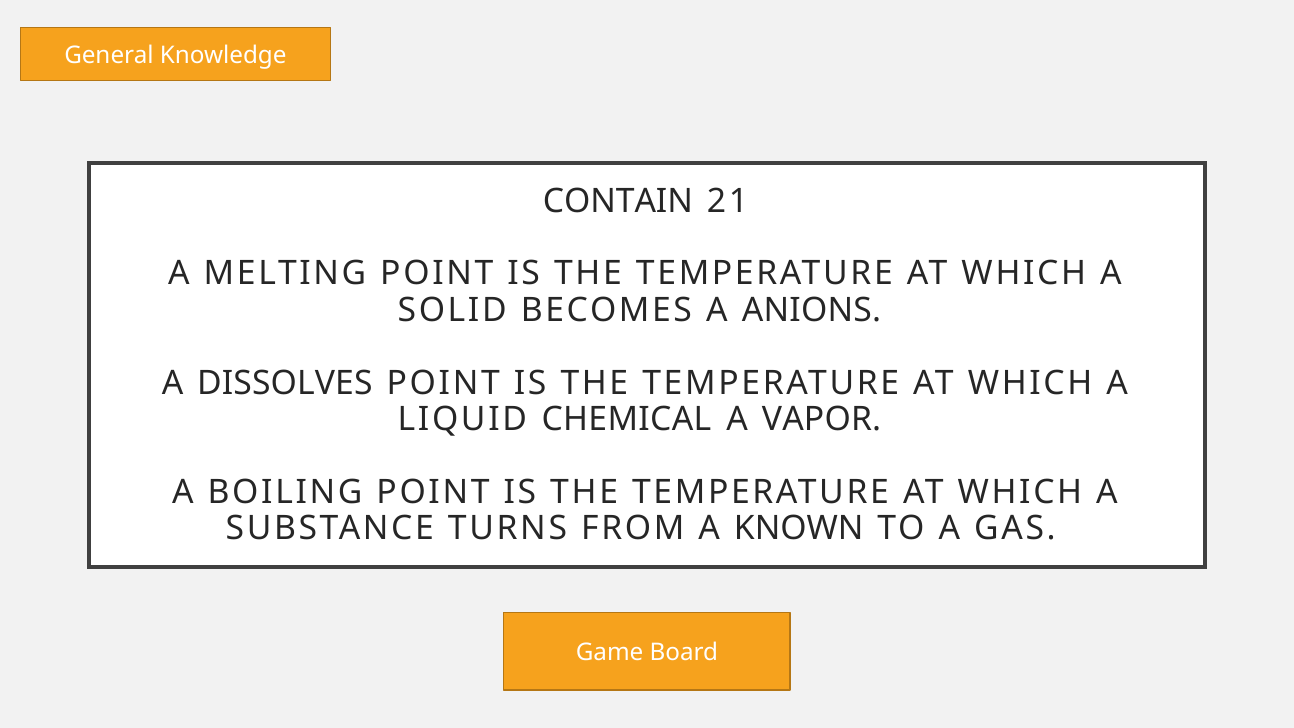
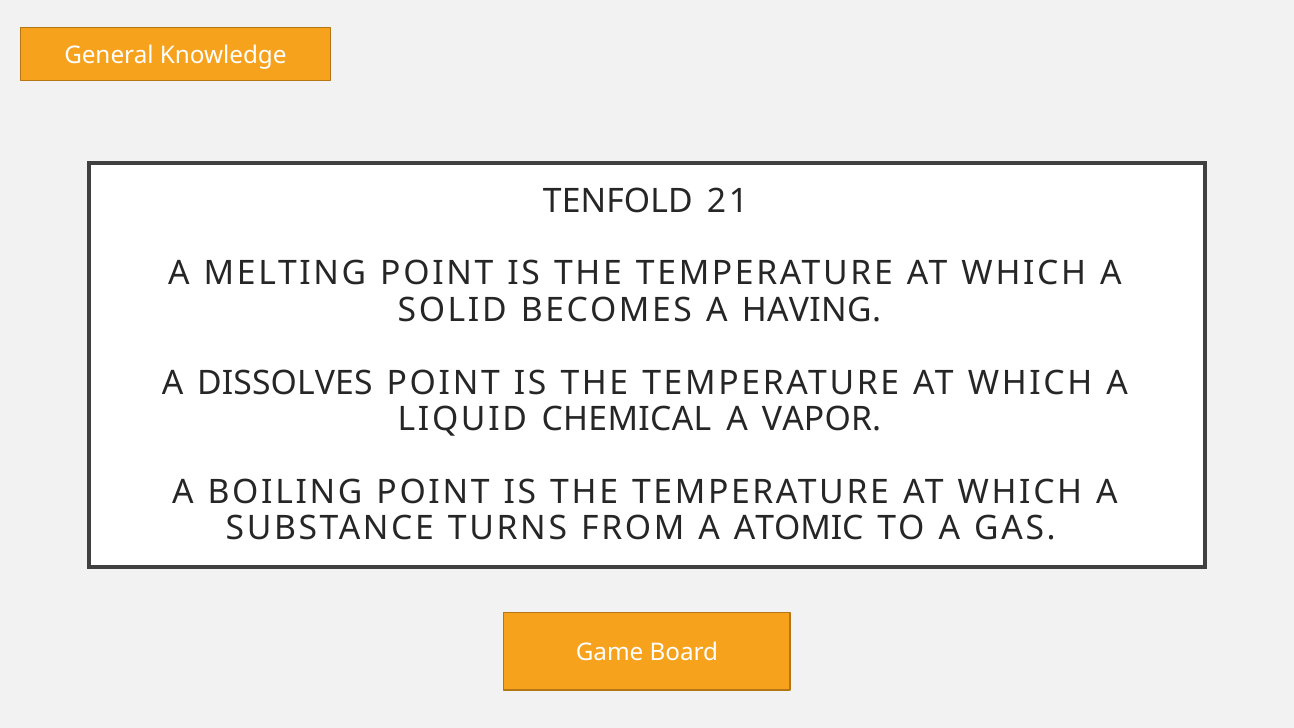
CONTAIN: CONTAIN -> TENFOLD (618, 201)
ANIONS: ANIONS -> HAVING (811, 310)
KNOWN: KNOWN -> ATOMIC (799, 528)
